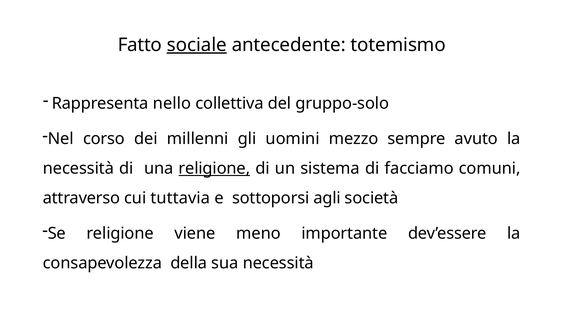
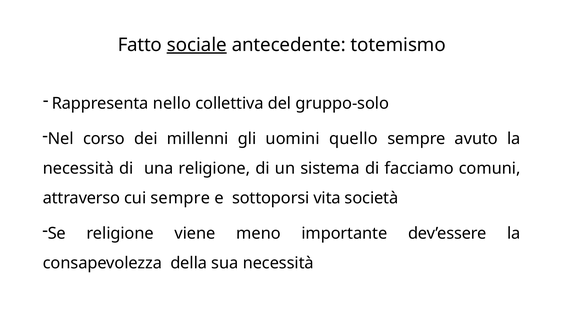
mezzo: mezzo -> quello (353, 139)
religione underline: present -> none (214, 168)
cui tuttavia: tuttavia -> sempre (180, 198)
agli: agli -> vita (327, 198)
